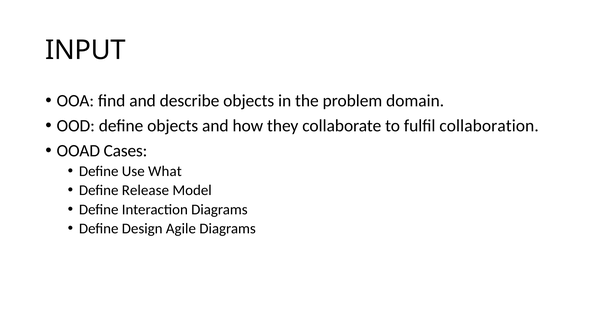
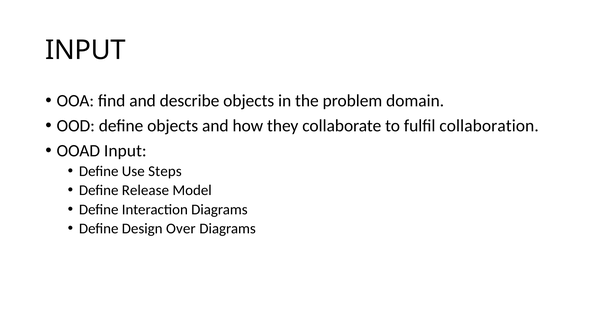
OOAD Cases: Cases -> Input (125, 151)
What: What -> Steps (165, 171)
Agile: Agile -> Over (181, 229)
